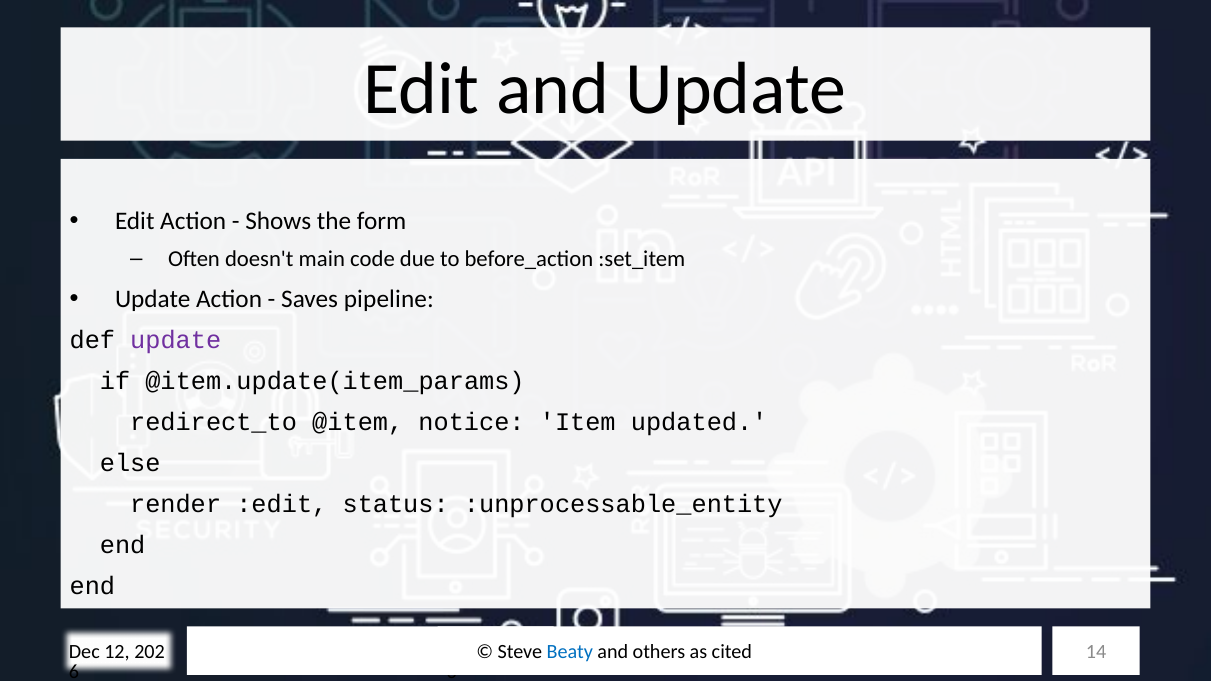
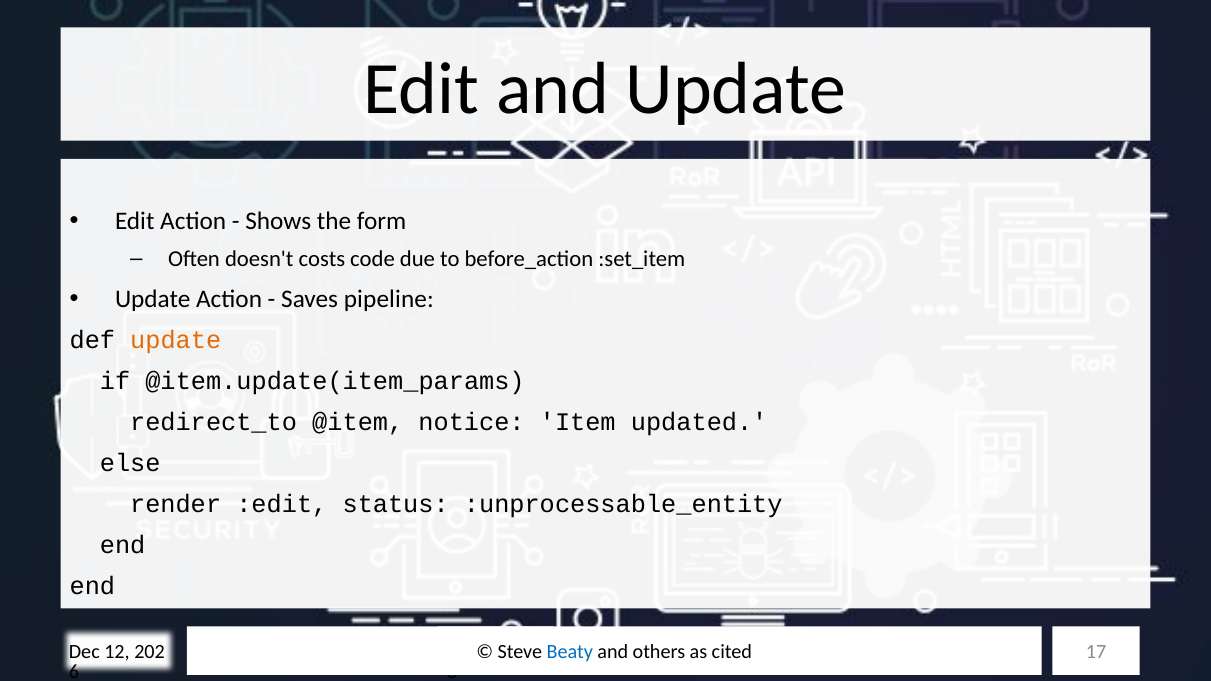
main: main -> costs (322, 259)
update colour: purple -> orange (176, 340)
14: 14 -> 17 (1096, 652)
